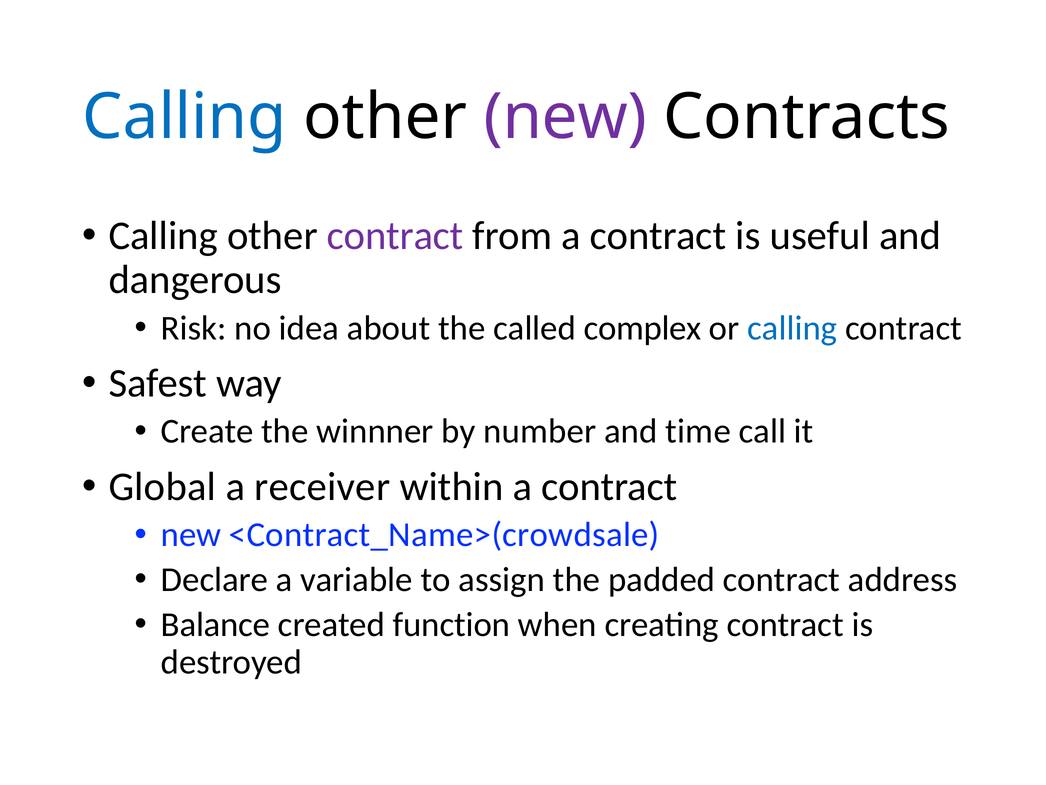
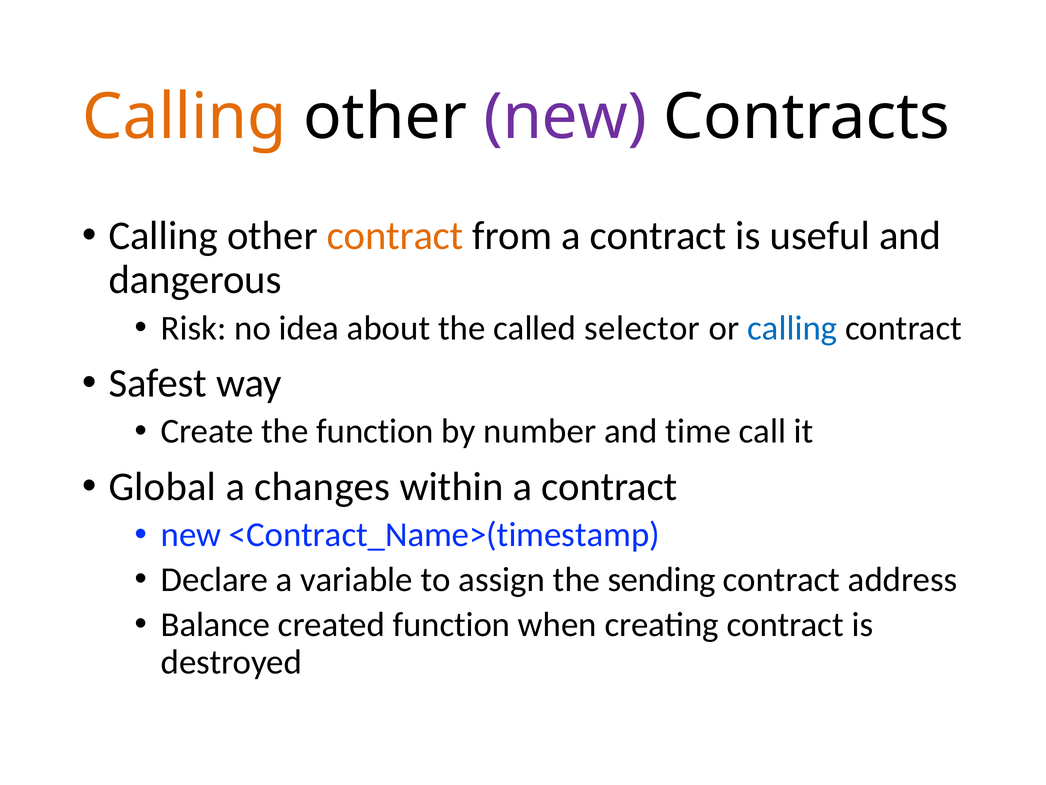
Calling colour: blue -> orange (185, 117)
contract colour: purple -> orange (395, 236)
complex: complex -> selector (642, 328)
the winnner: winnner -> function (375, 431)
receiver: receiver -> changes (322, 486)
<Contract_Name>(crowdsale: <Contract_Name>(crowdsale -> <Contract_Name>(timestamp (444, 535)
padded: padded -> sending (662, 579)
